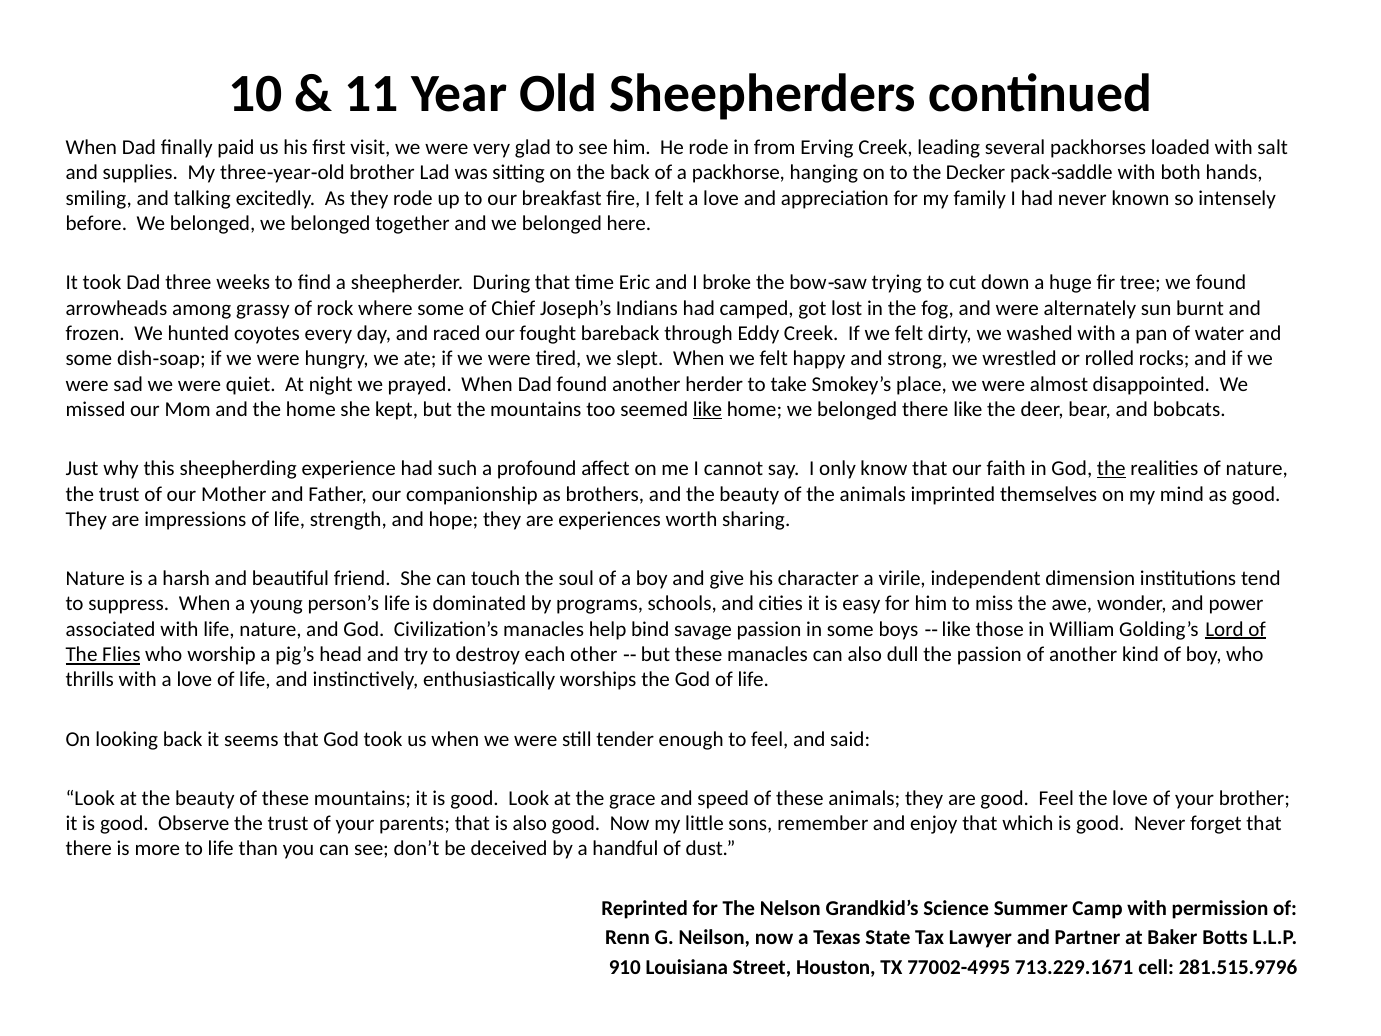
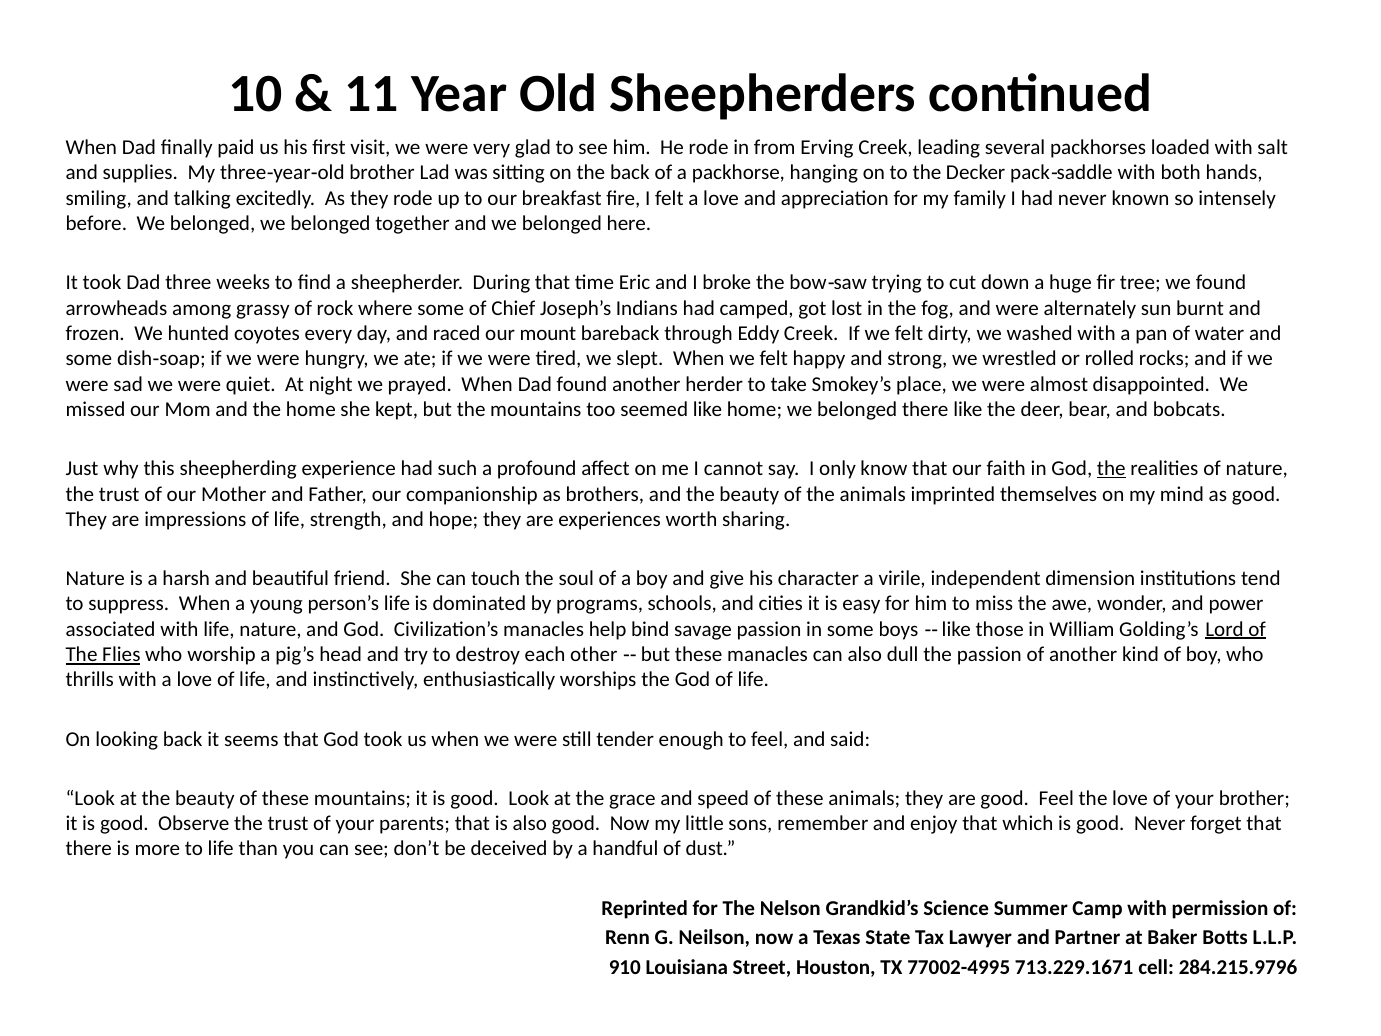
fought: fought -> mount (548, 333)
like underline: present -> none (708, 409)
281.515.9796: 281.515.9796 -> 284.215.9796 (1238, 967)
